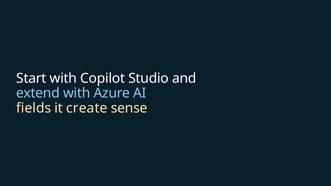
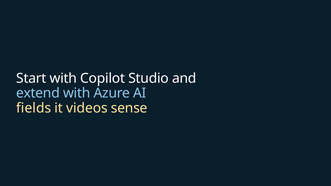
create: create -> videos (87, 108)
